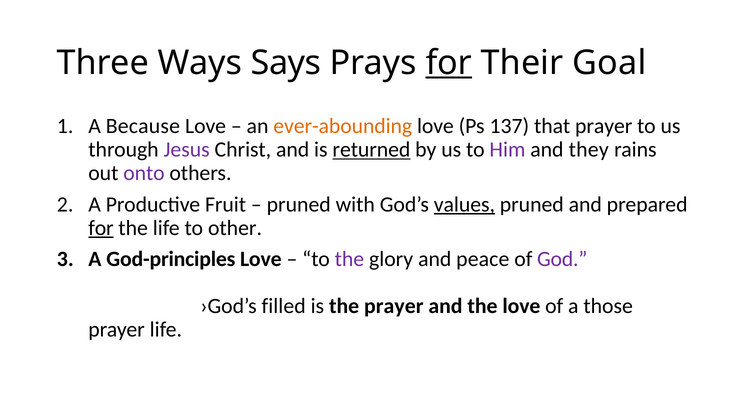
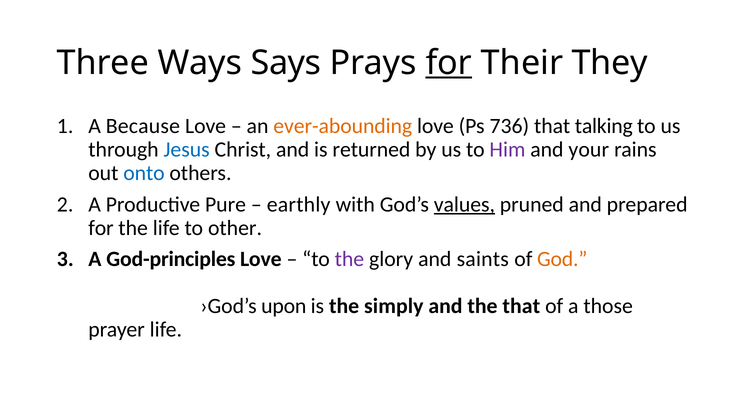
Goal: Goal -> They (610, 63)
137: 137 -> 736 (509, 126)
that prayer: prayer -> talking (604, 126)
Jesus colour: purple -> blue (187, 150)
returned underline: present -> none (371, 150)
they: they -> your (589, 150)
onto colour: purple -> blue (144, 173)
Fruit: Fruit -> Pure (226, 204)
pruned: pruned -> earthly (299, 204)
for underline: present -> none (101, 228)
peace: peace -> saints (483, 259)
God colour: purple -> orange (562, 259)
filled: filled -> upon (284, 306)
the prayer: prayer -> simply (394, 306)
the love: love -> that (521, 306)
